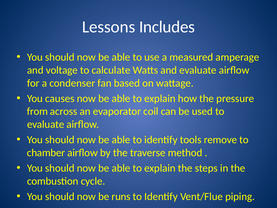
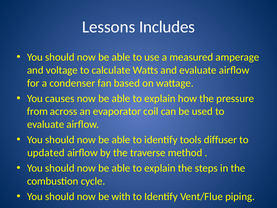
remove: remove -> diffuser (220, 140)
chamber: chamber -> updated (46, 153)
runs: runs -> with (121, 196)
